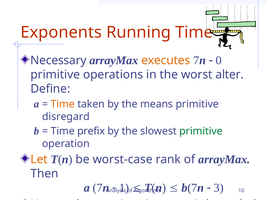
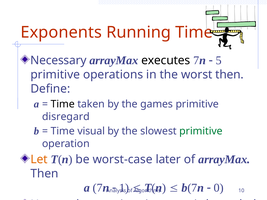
executes colour: orange -> black (166, 60)
0: 0 -> 5 (219, 60)
worst alter: alter -> then (230, 75)
Time colour: orange -> black (63, 104)
means: means -> games (157, 104)
prefix: prefix -> visual (91, 131)
rank: rank -> later (168, 160)
3: 3 -> 0 (219, 188)
